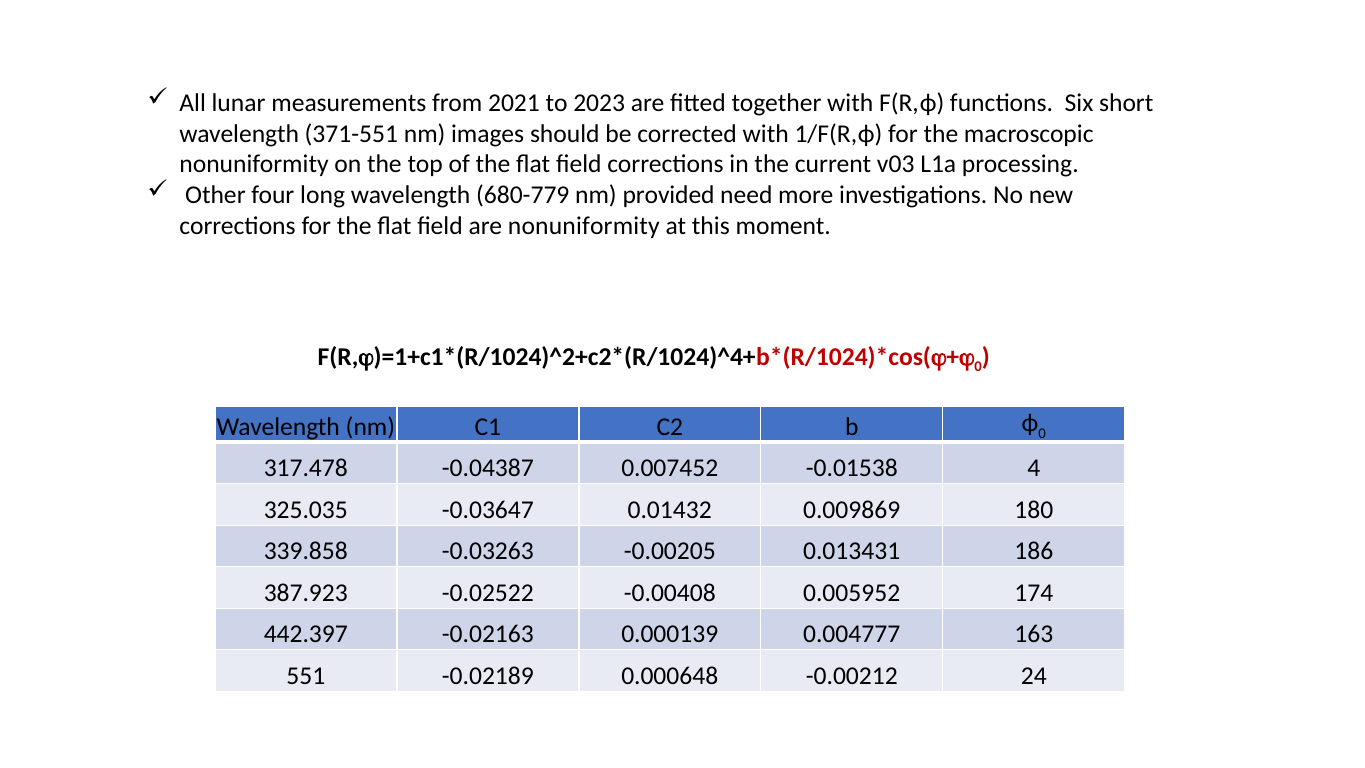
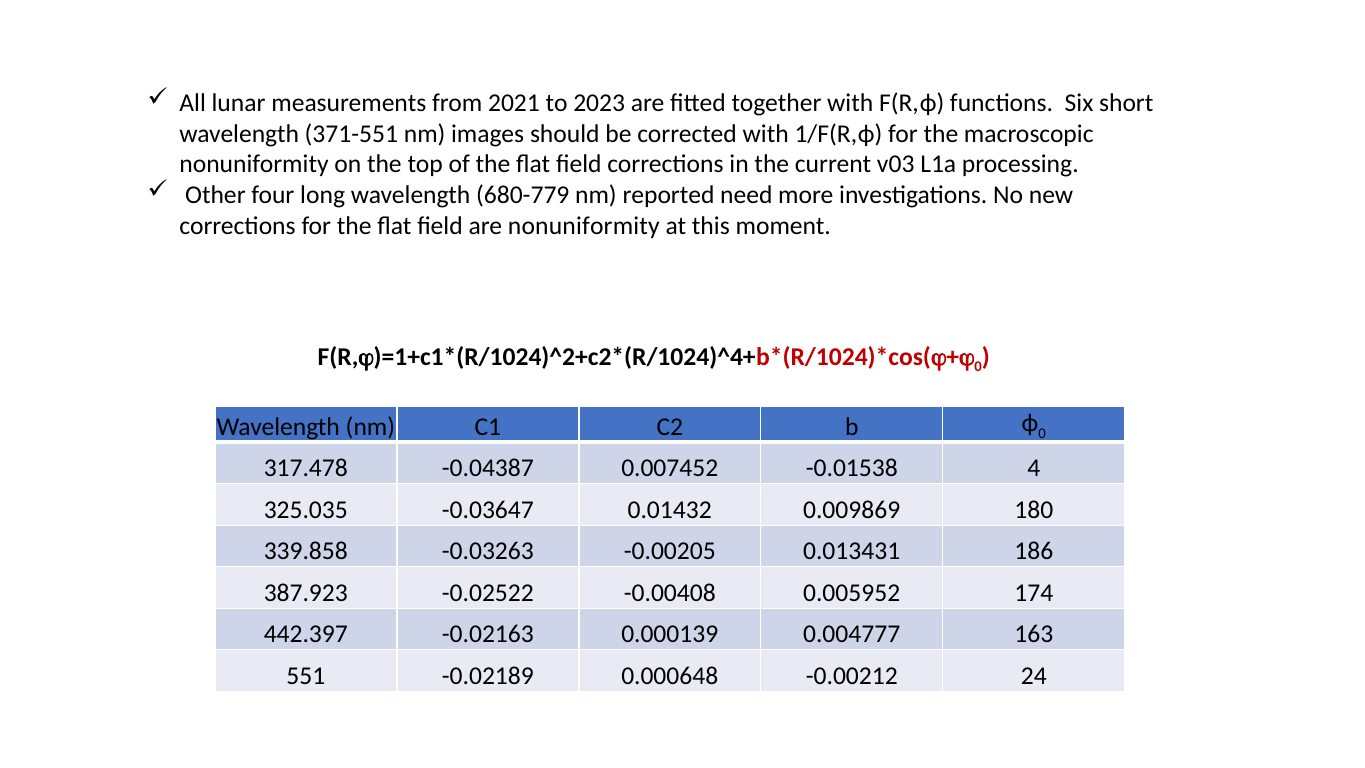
provided: provided -> reported (669, 195)
